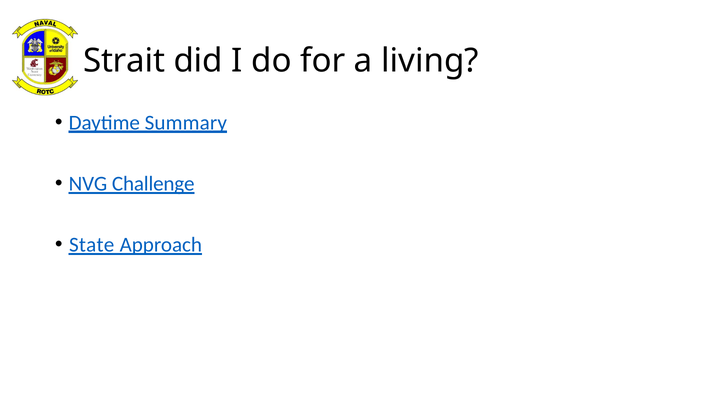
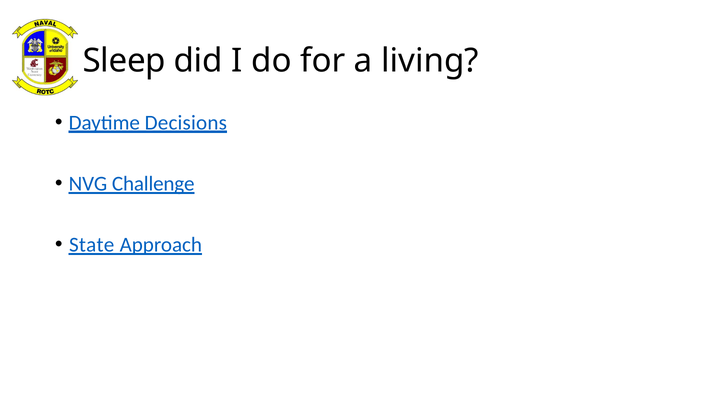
Strait: Strait -> Sleep (124, 61)
Summary: Summary -> Decisions (186, 123)
